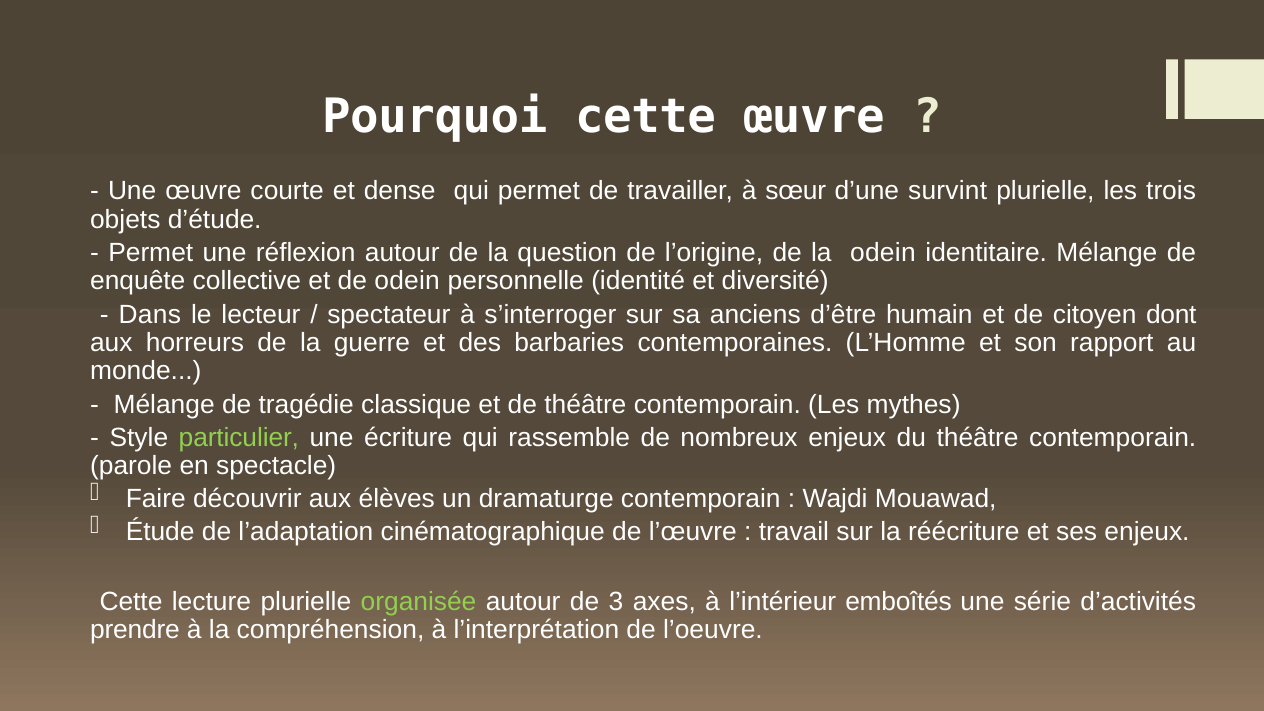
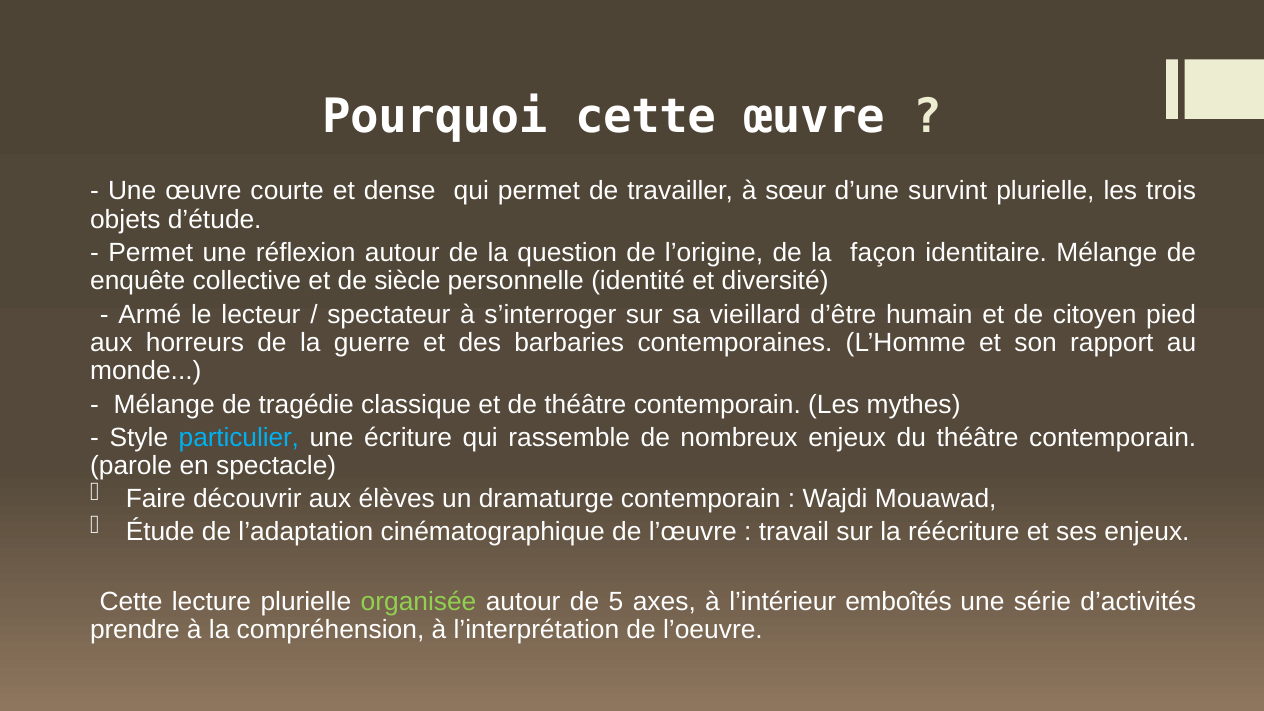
la odein: odein -> façon (883, 253)
de odein: odein -> siècle (407, 281)
Dans: Dans -> Armé (150, 314)
anciens: anciens -> vieillard (755, 314)
dont: dont -> pied (1171, 314)
particulier colour: light green -> light blue (239, 438)
3: 3 -> 5 (616, 602)
